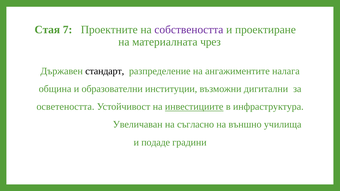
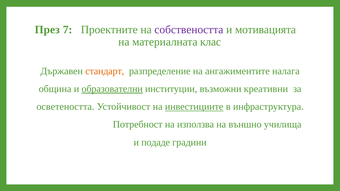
Стая: Стая -> През (47, 30)
проектиране: проектиране -> мотивацията (265, 30)
чрез: чрез -> клас (211, 42)
стандарт colour: black -> orange (105, 71)
образователни underline: none -> present (112, 89)
дигитални: дигитални -> креативни (266, 89)
Увеличаван: Увеличаван -> Потребност (138, 125)
съгласно: съгласно -> използва (196, 125)
